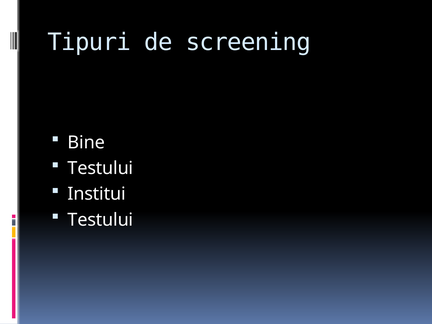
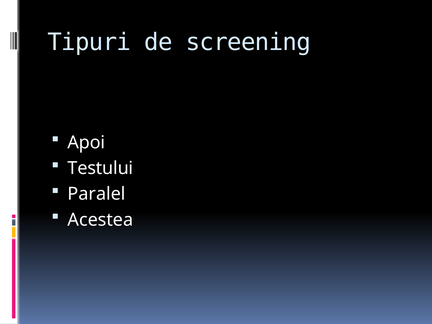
Bine: Bine -> Apoi (86, 142)
Institui: Institui -> Paralel (97, 194)
Testului: Testului -> Acestea (100, 220)
